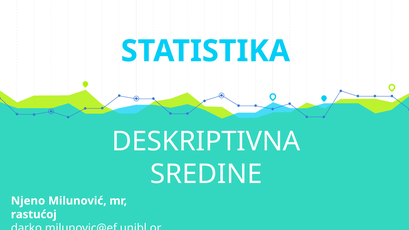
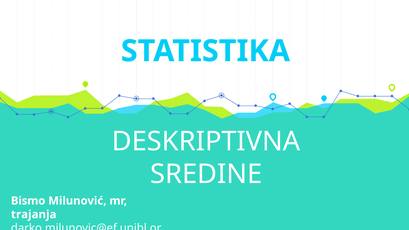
Njeno: Njeno -> Bismo (28, 201)
rastućoj: rastućoj -> trajanja (34, 214)
